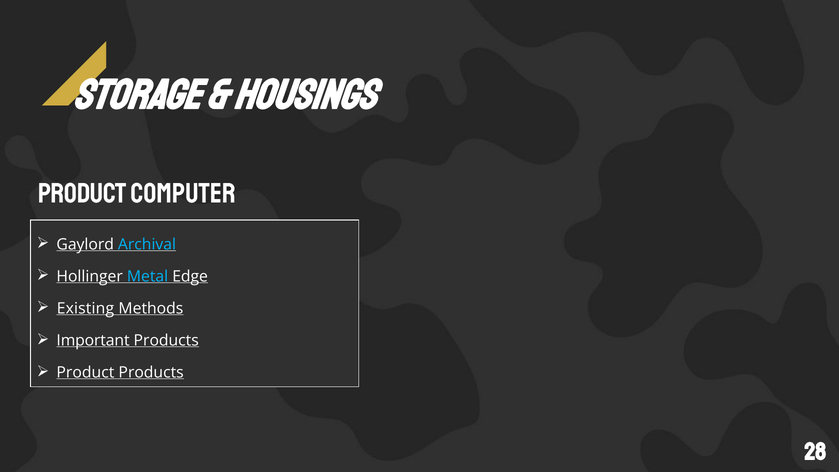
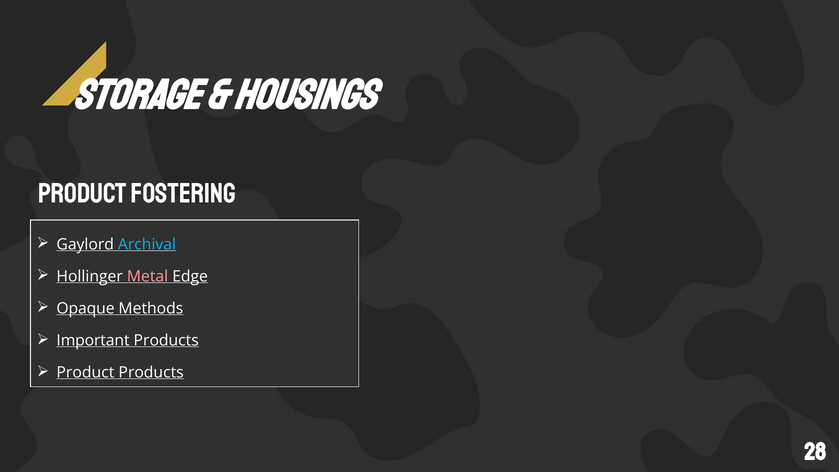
Computer: Computer -> Fostering (183, 193)
Metal colour: light blue -> pink (148, 276)
Existing: Existing -> Opaque (86, 309)
